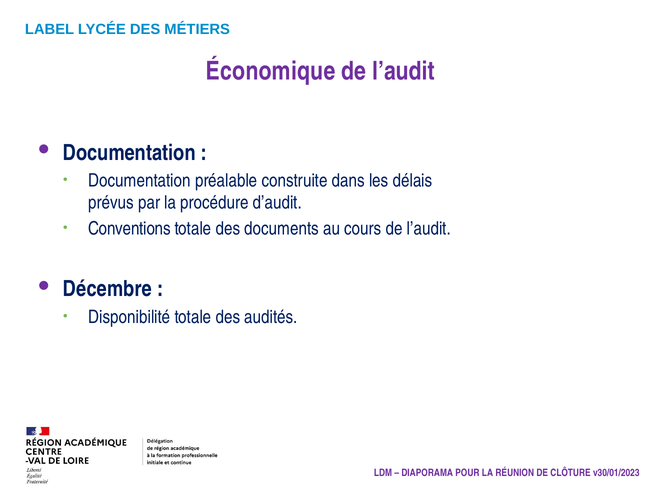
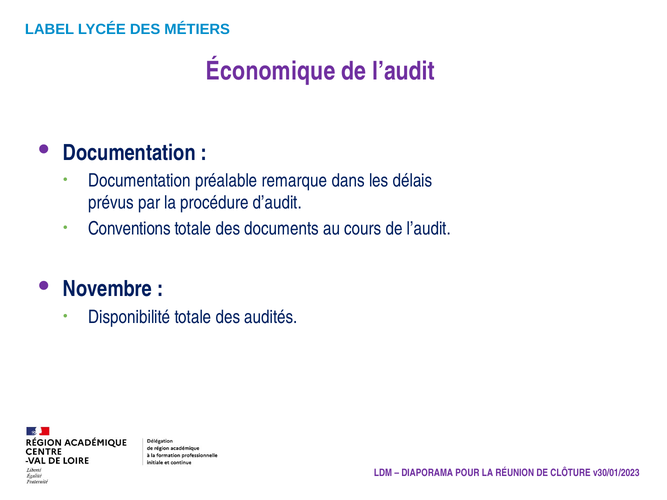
construite: construite -> remarque (295, 181)
Décembre: Décembre -> Novembre (108, 289)
